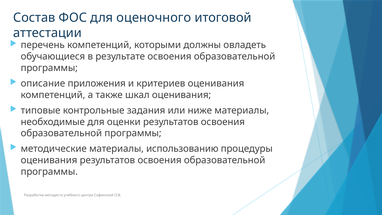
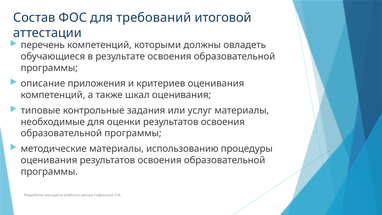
оценочного: оценочного -> требований (154, 18)
ниже: ниже -> услуг (200, 110)
